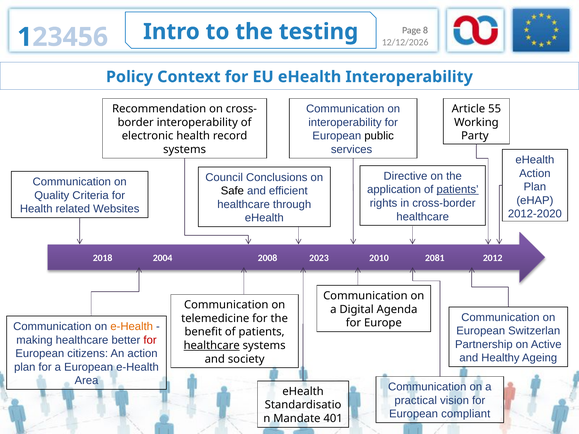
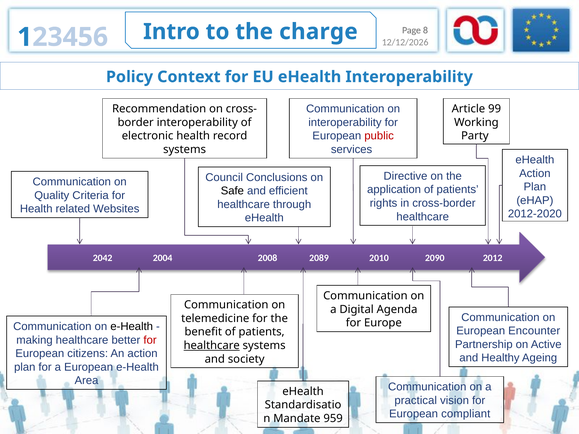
testing: testing -> charge (318, 32)
55: 55 -> 99 (495, 109)
public colour: black -> red (379, 136)
patients underline: present -> none (458, 190)
2018: 2018 -> 2042 (103, 258)
2023: 2023 -> 2089 (319, 258)
2081: 2081 -> 2090 (435, 258)
e-Health colour: orange -> black (132, 327)
Switzerlan: Switzerlan -> Encounter (534, 331)
401: 401 -> 959 (333, 419)
